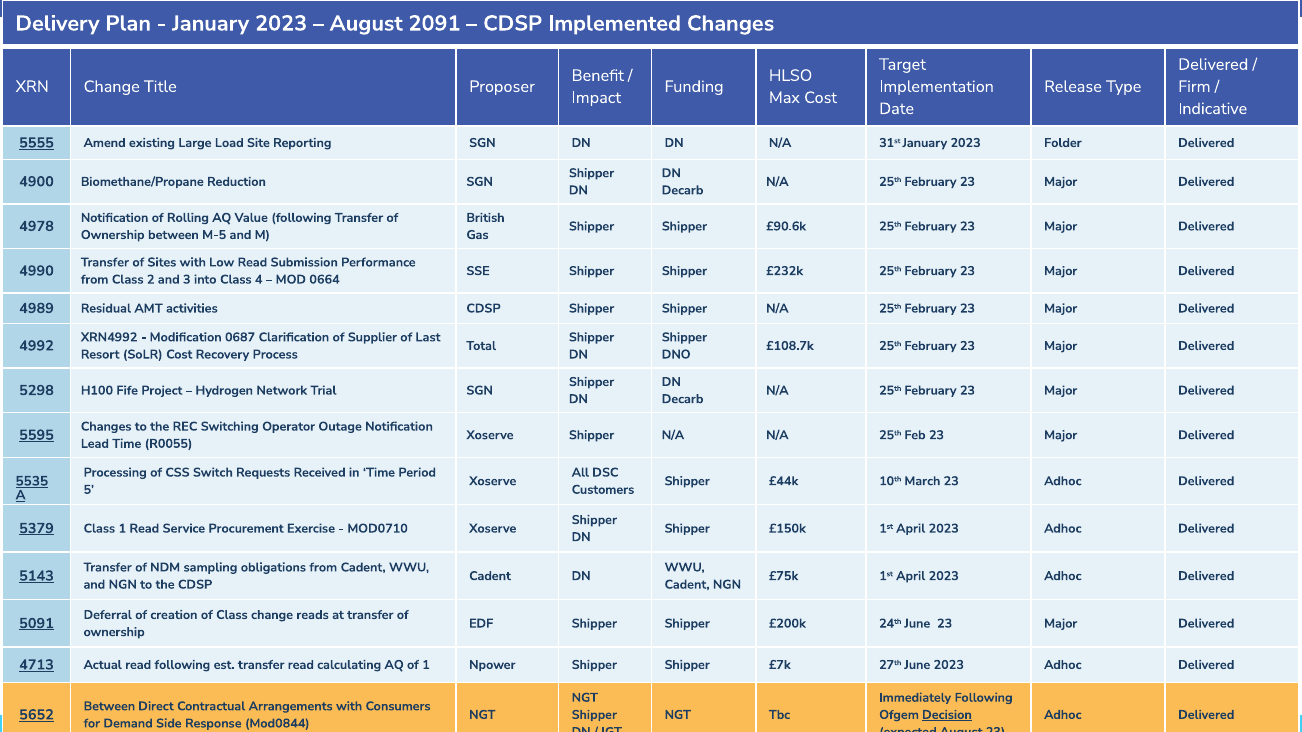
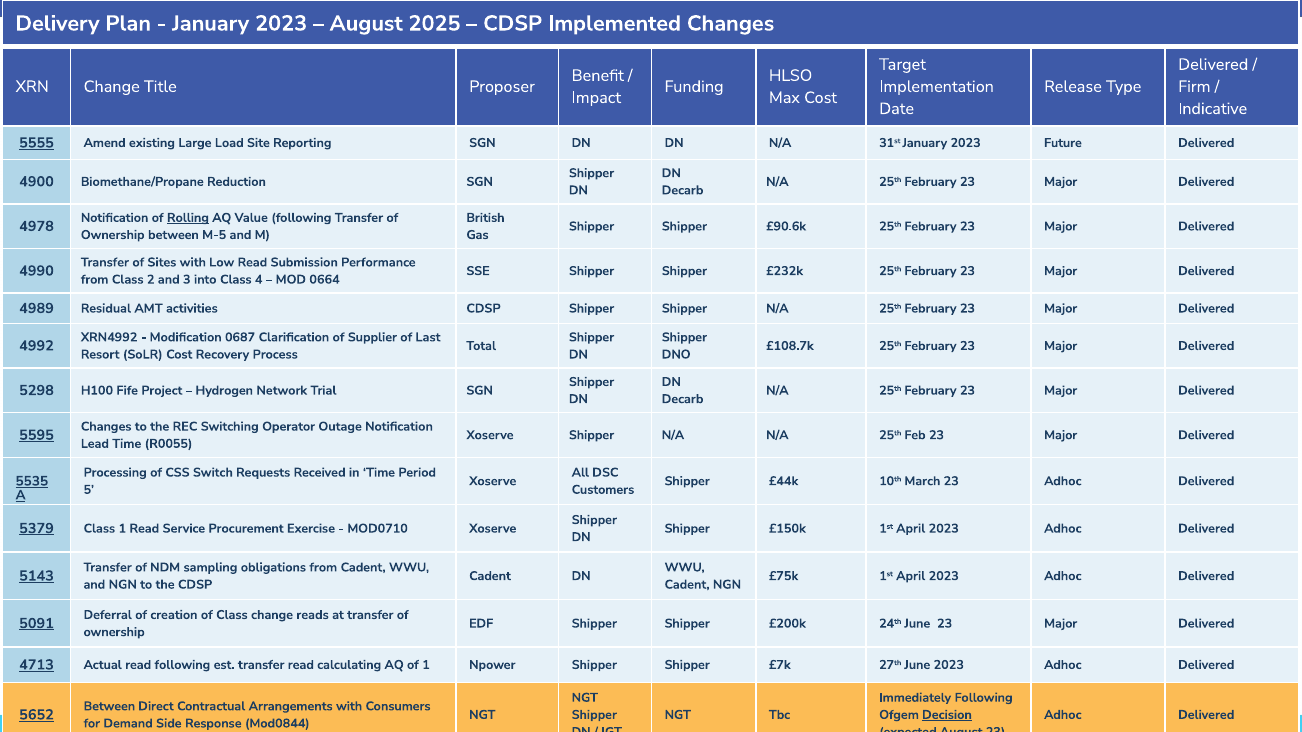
2091: 2091 -> 2025 (435, 23)
Folder: Folder -> Future (1063, 143)
Rolling underline: none -> present (188, 218)
